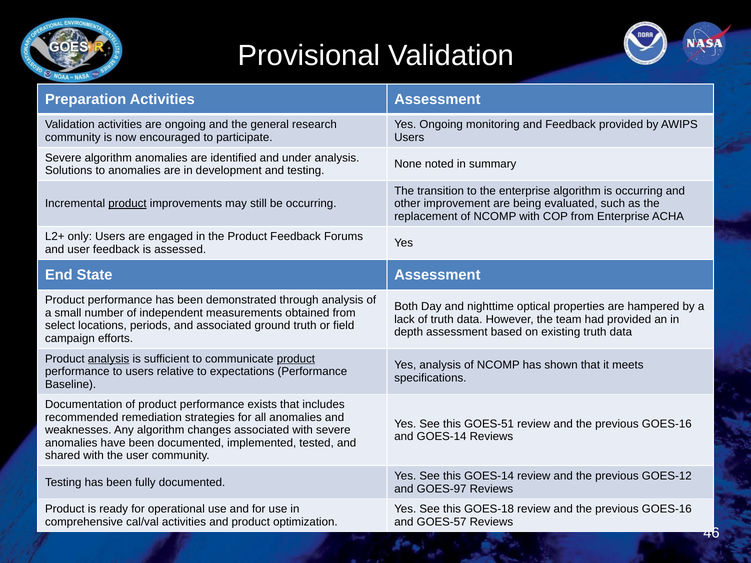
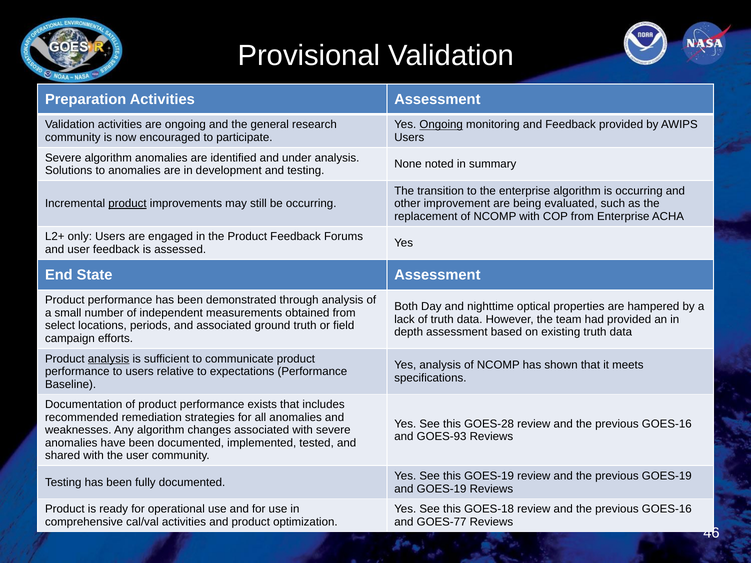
Ongoing underline: none -> present (441, 125)
product underline: present -> none (296, 359)
GOES-51: GOES-51 -> GOES-28 (489, 424)
and GOES-14: GOES-14 -> GOES-93 (442, 437)
this GOES-14: GOES-14 -> GOES-19 (489, 476)
previous GOES-12: GOES-12 -> GOES-19 (667, 476)
and GOES-97: GOES-97 -> GOES-19 (442, 489)
GOES-57: GOES-57 -> GOES-77 (442, 522)
